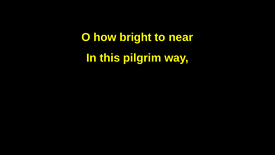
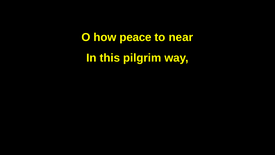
bright: bright -> peace (136, 37)
